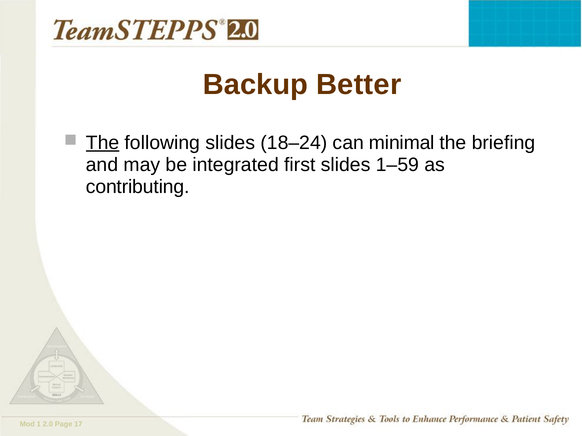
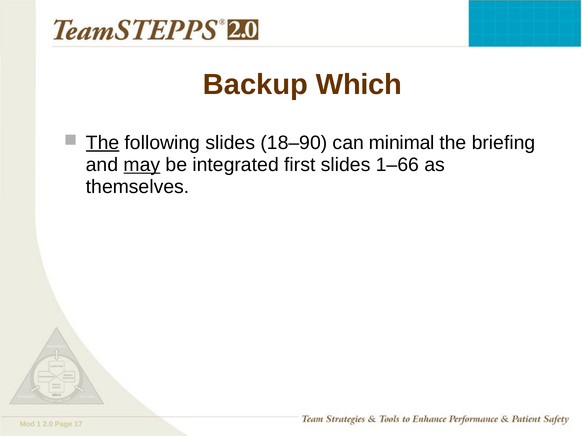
Better: Better -> Which (359, 85)
18–24: 18–24 -> 18–90 (294, 143)
may underline: none -> present (142, 165)
1–59: 1–59 -> 1–66 (397, 165)
contributing: contributing -> themselves (138, 187)
